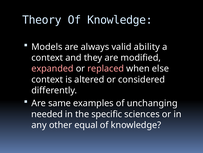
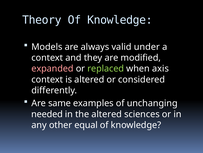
ability: ability -> under (147, 47)
replaced colour: pink -> light green (106, 68)
else: else -> axis (161, 68)
the specific: specific -> altered (107, 114)
